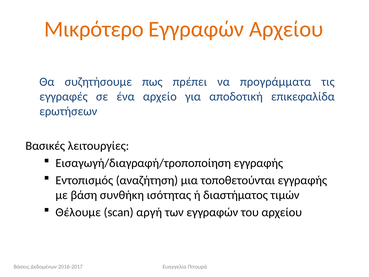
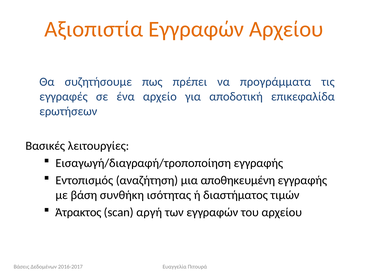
Μικρότερο: Μικρότερο -> Αξιοπιστία (94, 29)
τοποθετούνται: τοποθετούνται -> αποθηκευμένη (238, 180)
Θέλουμε: Θέλουμε -> Άτρακτος (78, 212)
